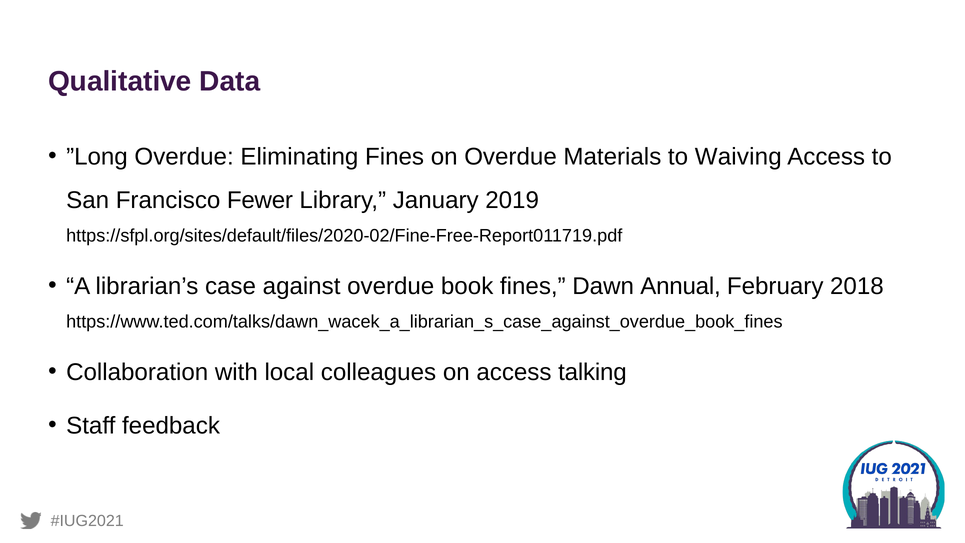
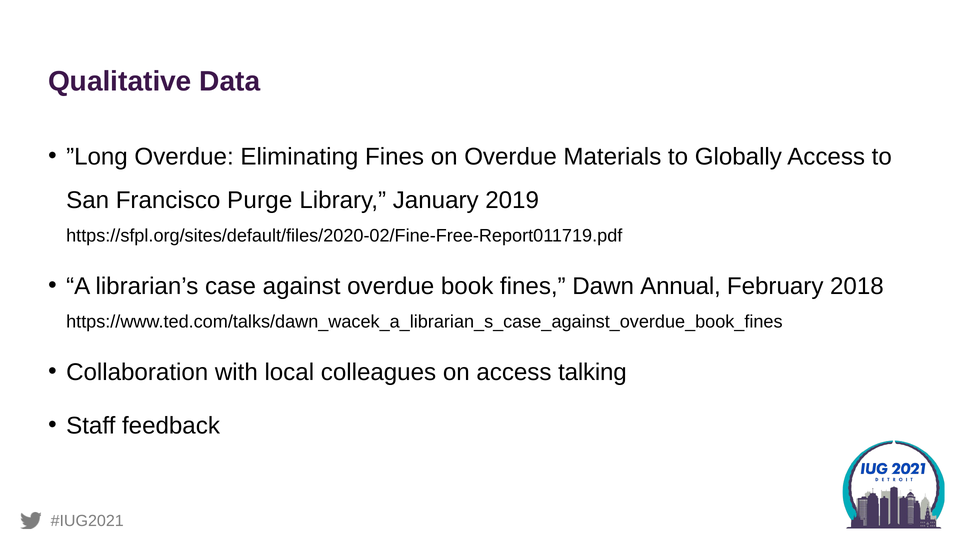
Waiving: Waiving -> Globally (738, 157)
Fewer: Fewer -> Purge (260, 200)
